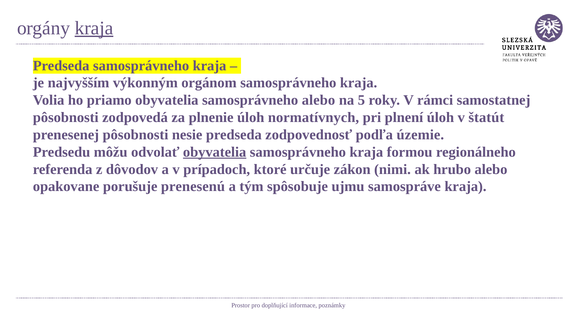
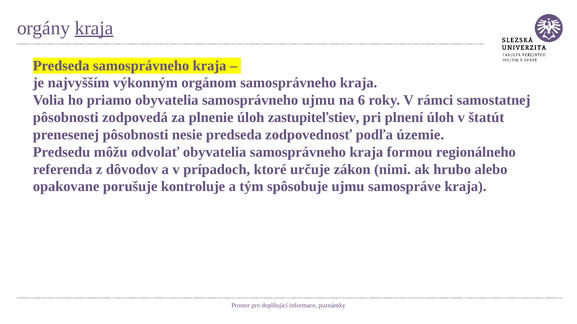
samosprávneho alebo: alebo -> ujmu (318, 100)
5: 5 -> 6 (361, 100)
normatívnych: normatívnych -> zastupiteľstiev (314, 118)
obyvatelia underline: present -> none (215, 152)
prenesenú: prenesenú -> kontroluje (193, 187)
